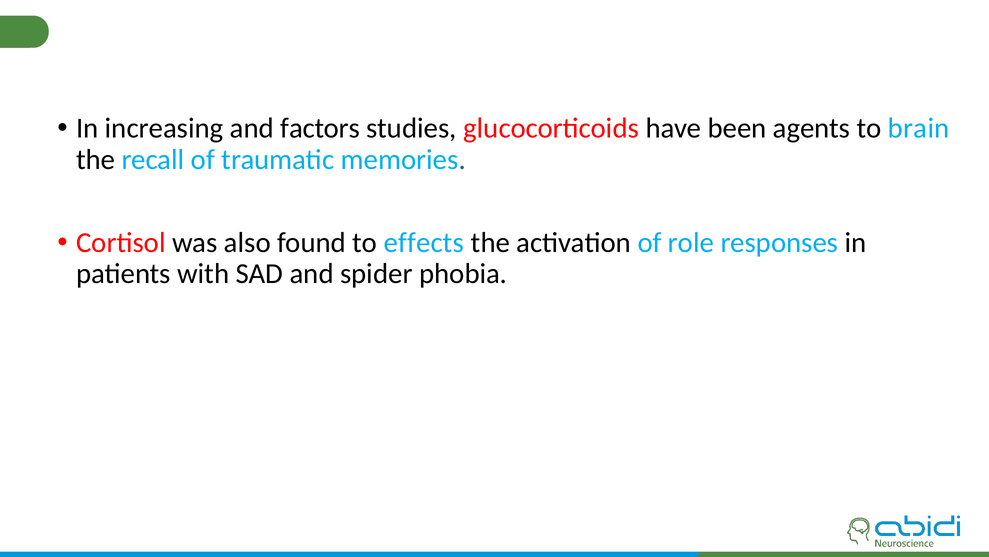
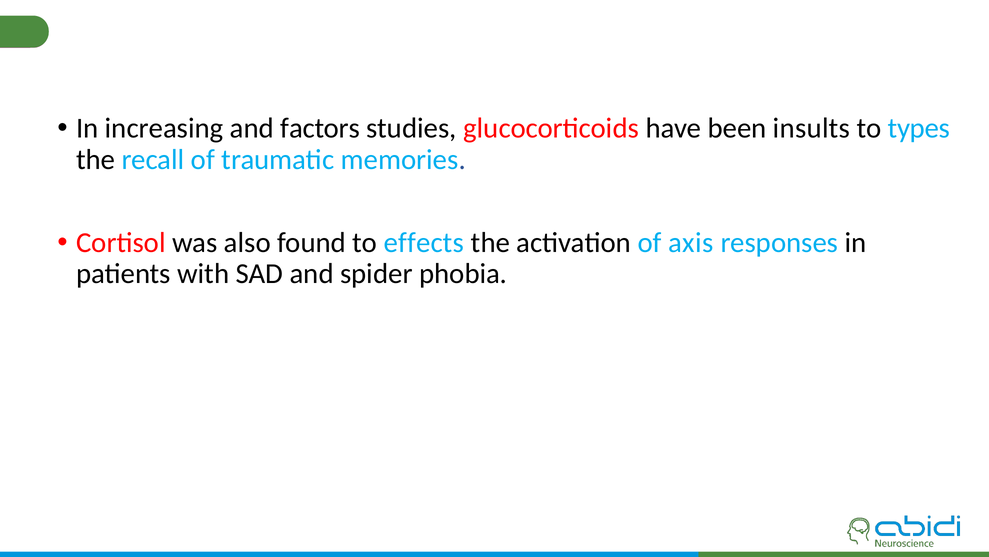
agents: agents -> insults (811, 128)
brain: brain -> types (919, 128)
role: role -> axis (691, 242)
